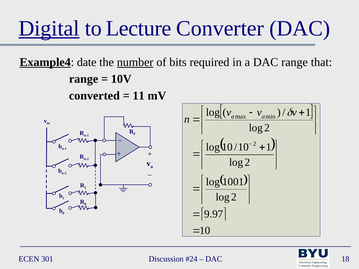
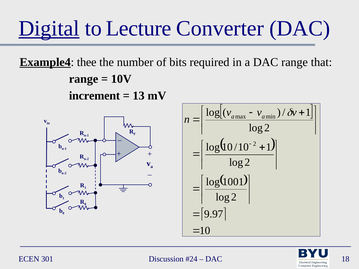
date: date -> thee (87, 62)
number underline: present -> none (135, 62)
converted: converted -> increment (94, 96)
11: 11 -> 13 (139, 96)
